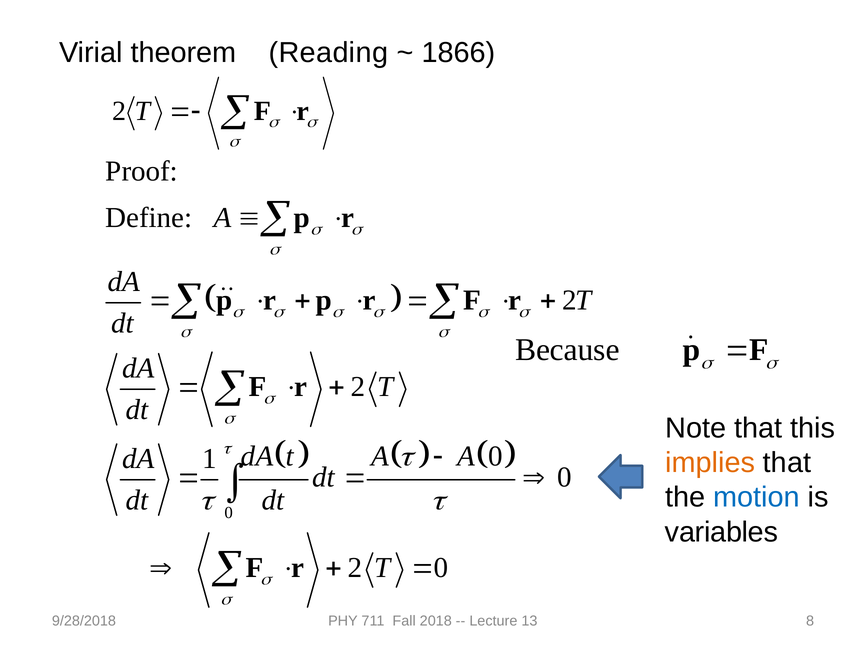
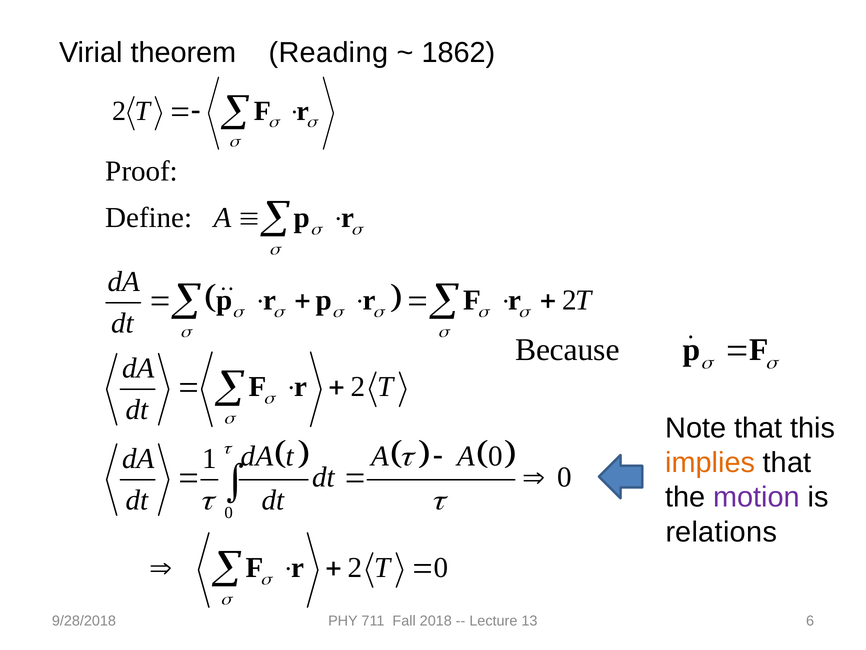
1866: 1866 -> 1862 (458, 52)
motion colour: blue -> purple (757, 497)
variables: variables -> relations (721, 532)
8: 8 -> 6 (810, 620)
